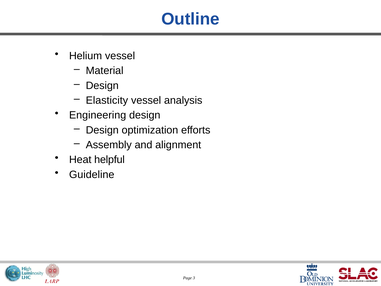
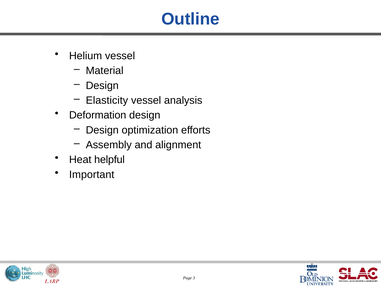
Engineering: Engineering -> Deformation (98, 115)
Guideline: Guideline -> Important (92, 174)
